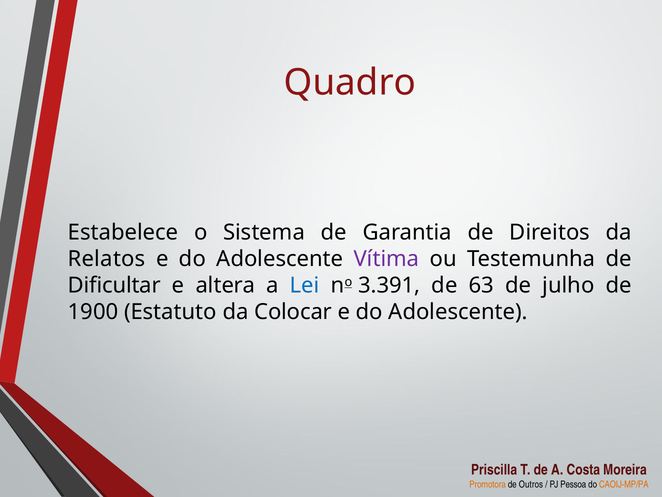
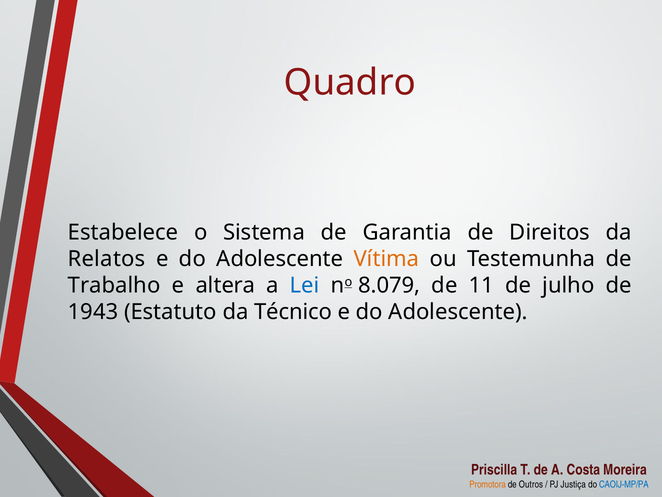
Vítima colour: purple -> orange (386, 259)
Dificultar: Dificultar -> Trabalho (114, 285)
3.391: 3.391 -> 8.079 (389, 285)
63: 63 -> 11 (481, 285)
1900: 1900 -> 1943 (93, 312)
Colocar: Colocar -> Técnico (293, 312)
Pessoa: Pessoa -> Justiça (573, 484)
CAOIJ-MP/PA colour: orange -> blue (624, 484)
